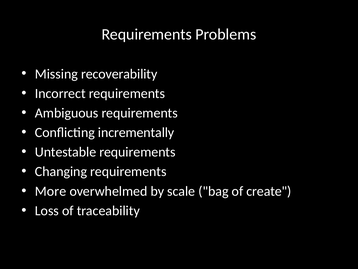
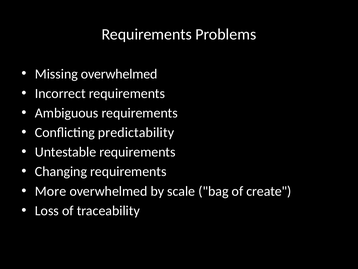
Missing recoverability: recoverability -> overwhelmed (119, 74)
incrementally: incrementally -> predictability (136, 132)
